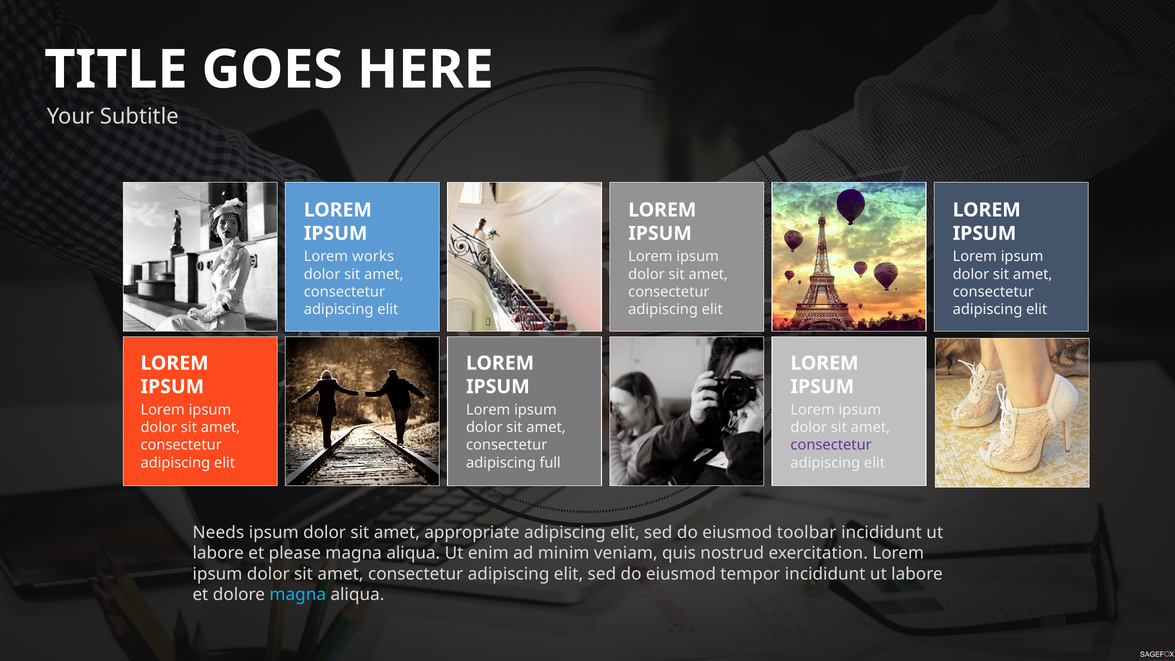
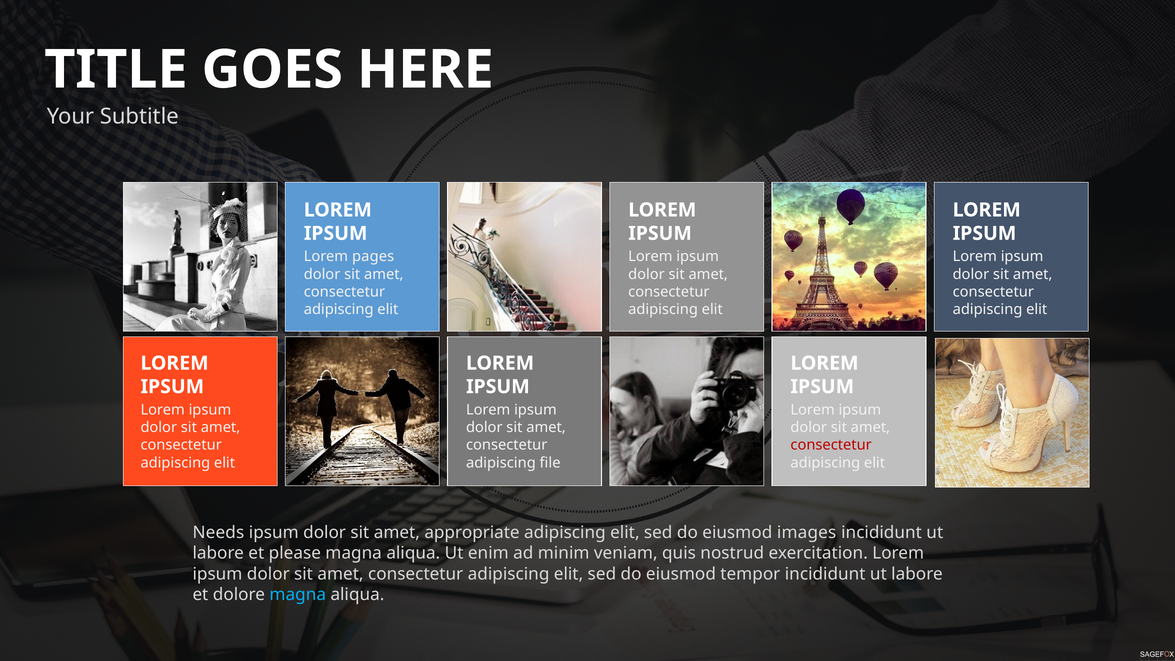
works: works -> pages (373, 257)
consectetur colour: purple -> red (831, 445)
full: full -> file (550, 463)
toolbar: toolbar -> images (807, 533)
